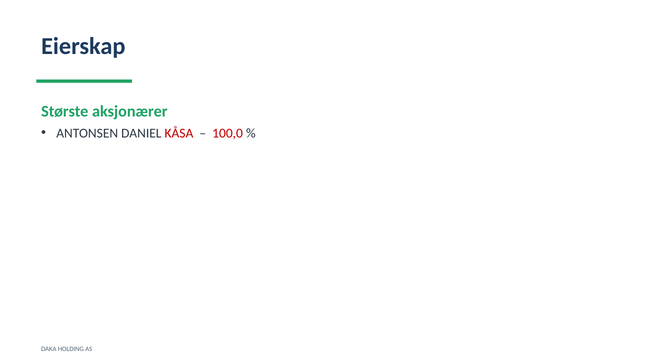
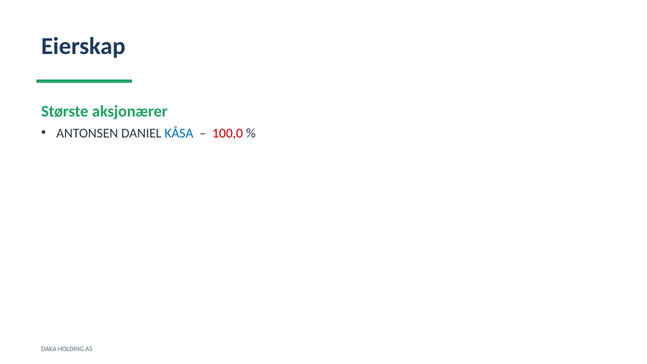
KÅSA colour: red -> blue (179, 133)
